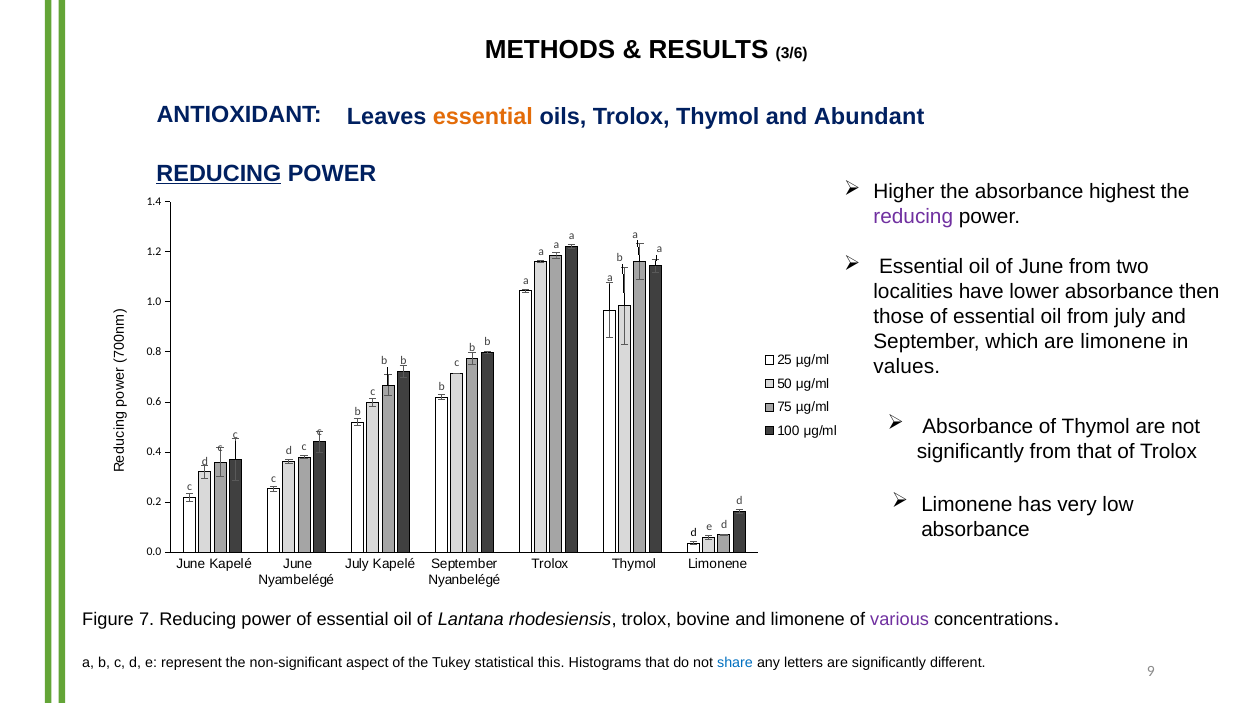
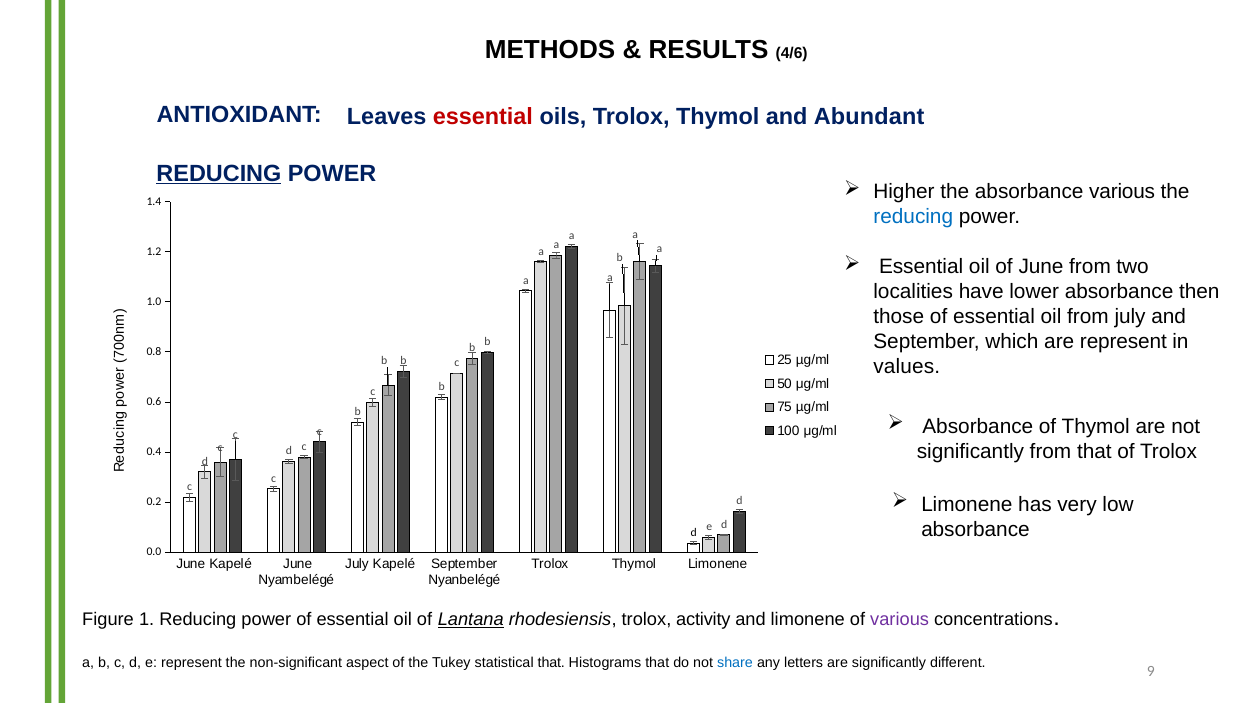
3/6: 3/6 -> 4/6 (792, 53)
essential colour: orange -> red (483, 117)
absorbance highest: highest -> various (1122, 192)
reducing colour: purple -> blue (913, 217)
are limonene: limonene -> represent (1123, 342)
Figure 7: 7 -> 1 (147, 620)
Lantana underline: none -> present (471, 620)
bovine: bovine -> activity (703, 620)
statistical this: this -> that (551, 663)
